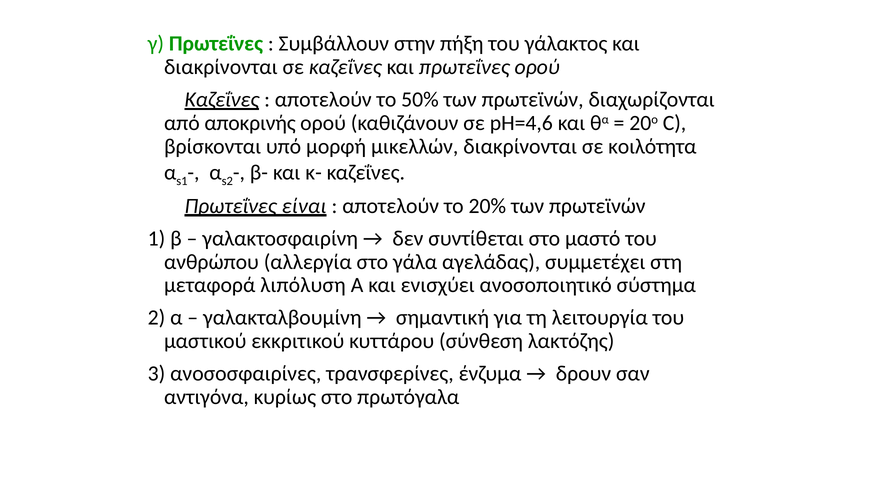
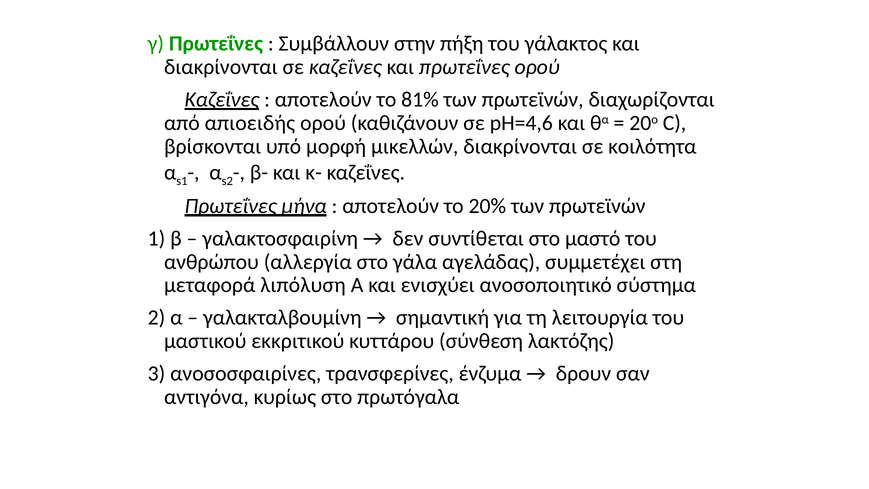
50%: 50% -> 81% (420, 100)
αποκρινής: αποκρινής -> απιοειδής (250, 123)
είναι: είναι -> μήνα (304, 206)
